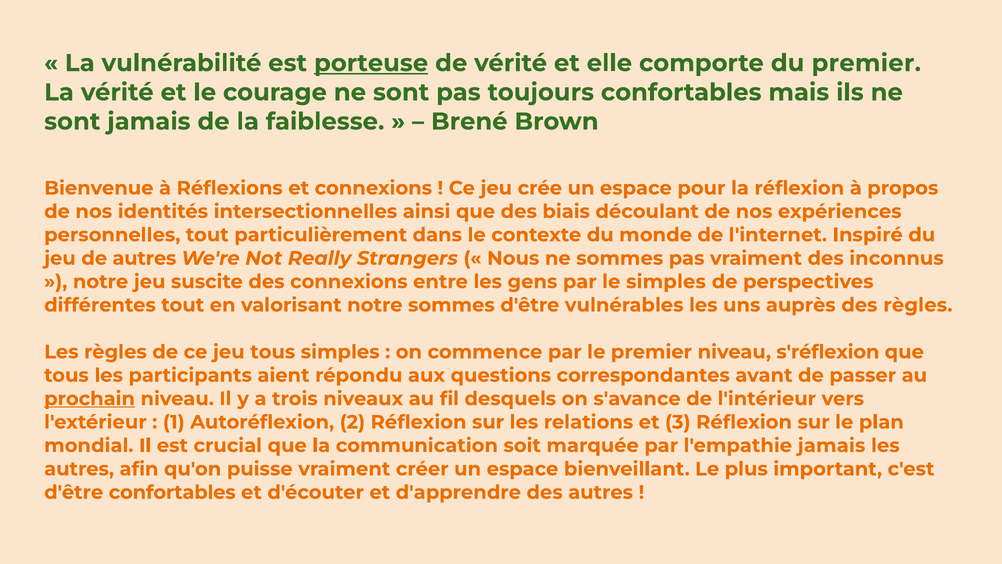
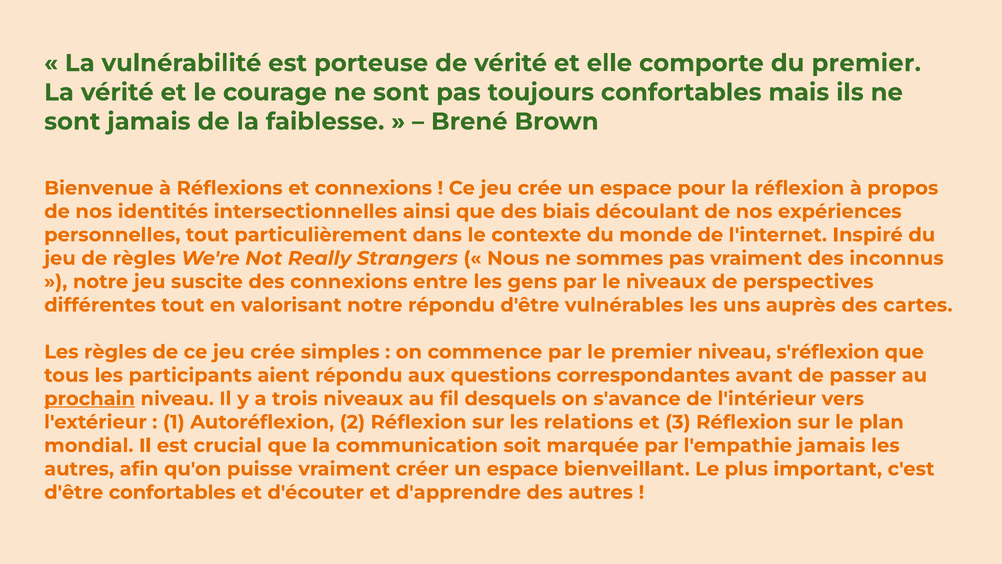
porteuse underline: present -> none (371, 63)
de autres: autres -> règles (144, 258)
le simples: simples -> niveaux (666, 282)
notre sommes: sommes -> répondu (451, 305)
des règles: règles -> cartes (918, 305)
de ce jeu tous: tous -> crée (273, 352)
